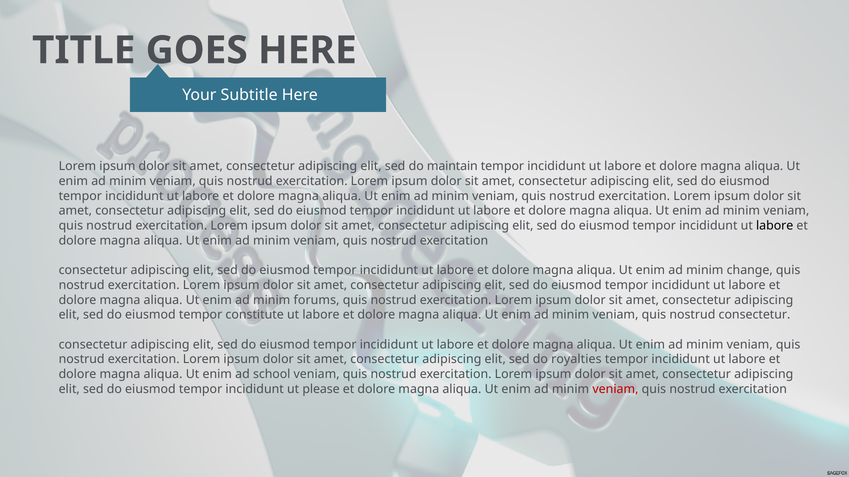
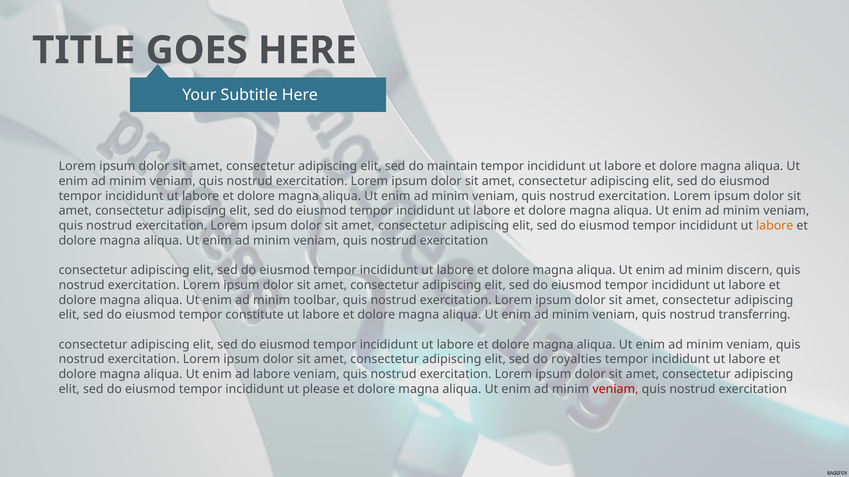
labore colour: black -> orange (775, 226)
change: change -> discern (750, 271)
forums: forums -> toolbar (317, 300)
nostrud consectetur: consectetur -> transferring (755, 315)
ad school: school -> labore (272, 375)
